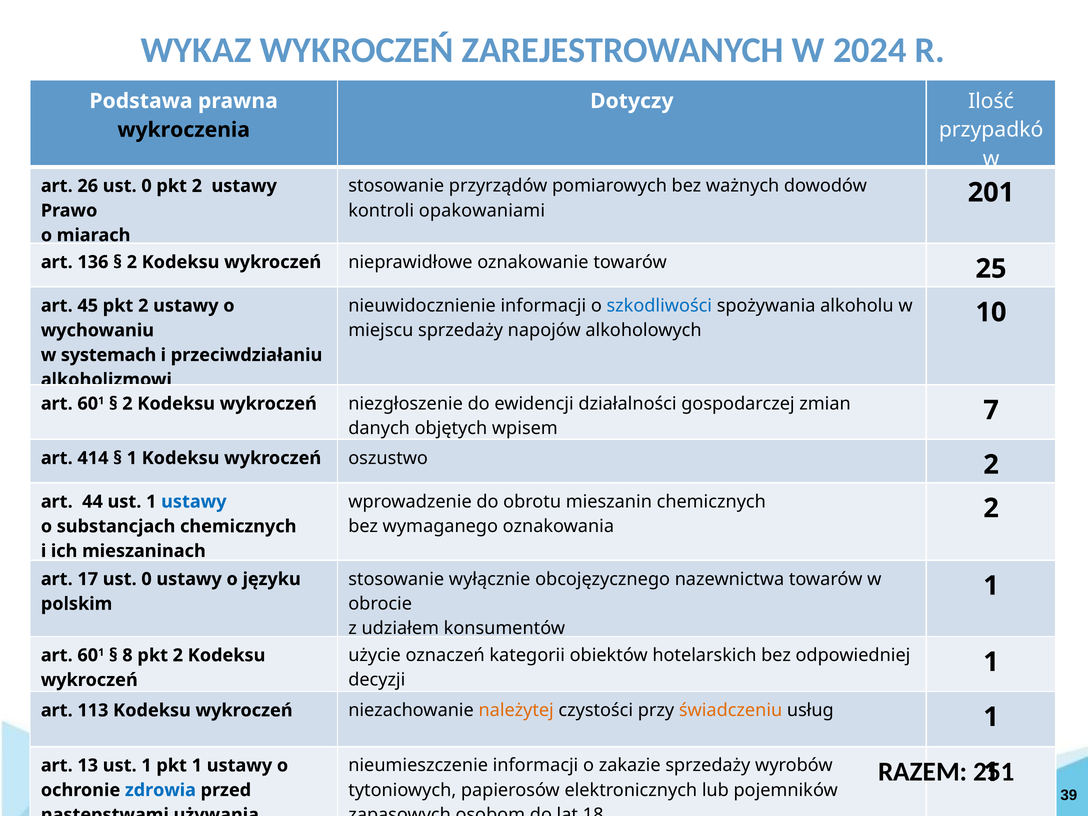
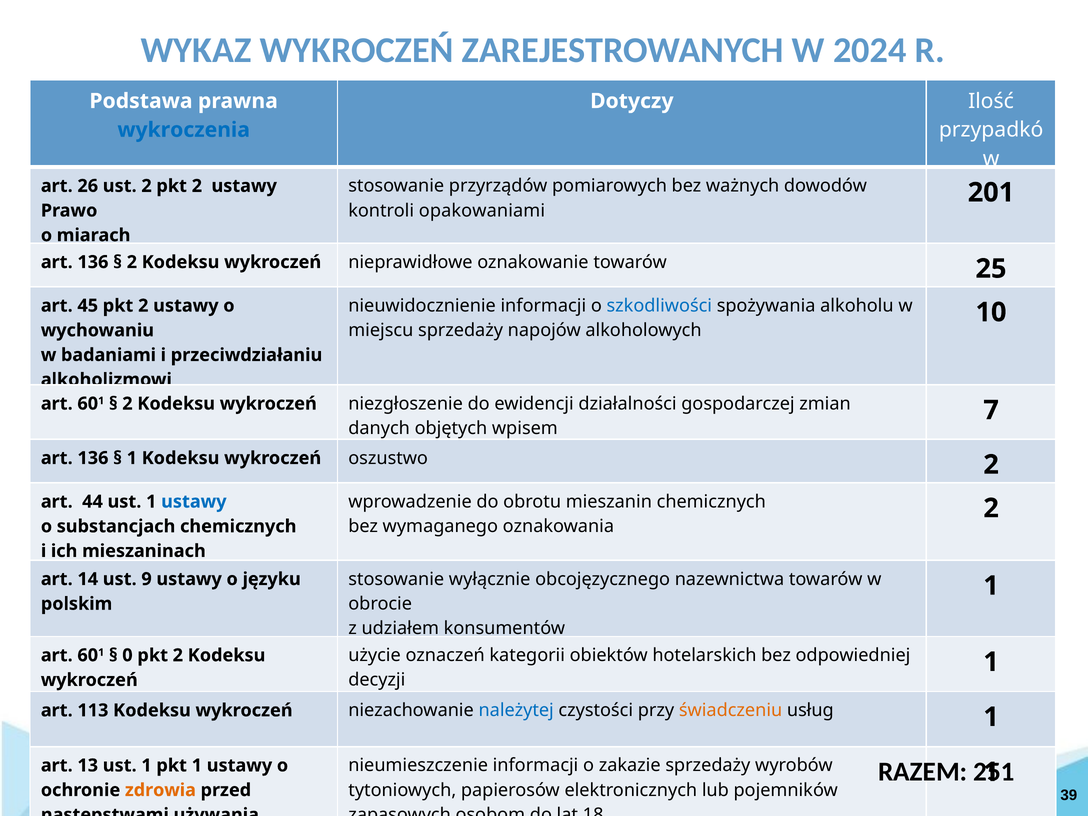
wykroczenia colour: black -> blue (184, 130)
26 ust 0: 0 -> 2 (147, 186)
systemach: systemach -> badaniami (108, 355)
414: 414 -> 136 (93, 458)
17: 17 -> 14 (88, 579)
0: 0 -> 9 (147, 579)
8: 8 -> 0 (127, 655)
należytej colour: orange -> blue (516, 710)
zdrowia colour: blue -> orange (160, 790)
